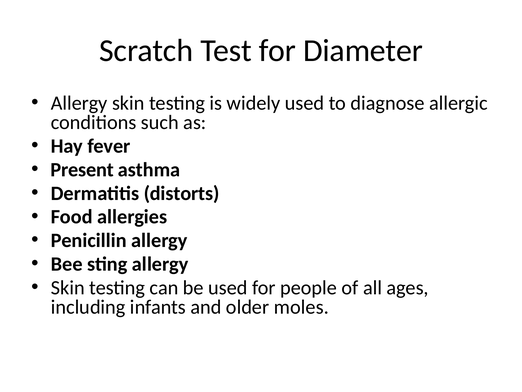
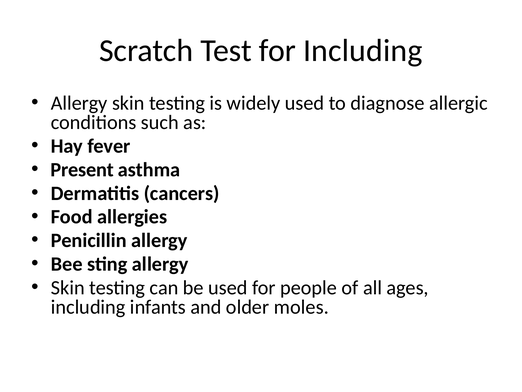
for Diameter: Diameter -> Including (363, 51)
distorts: distorts -> cancers (182, 193)
